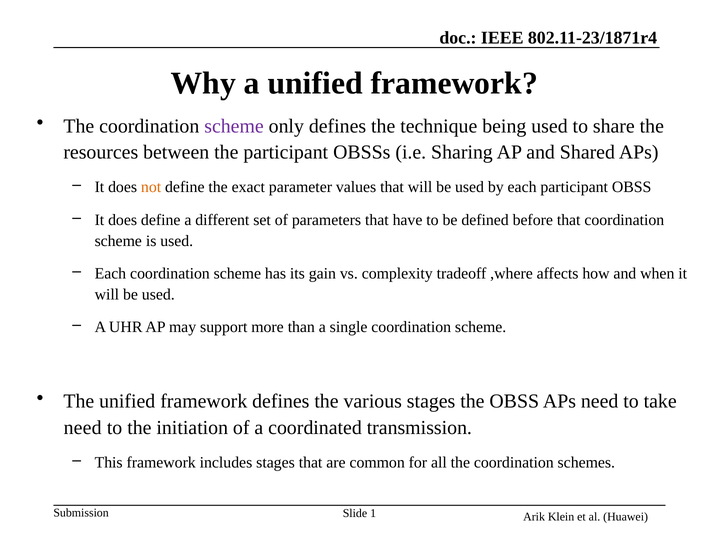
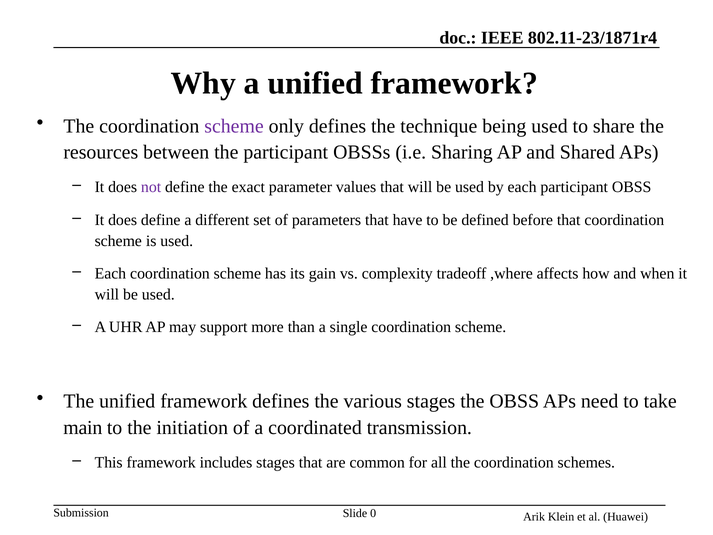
not colour: orange -> purple (151, 187)
need: need -> main (83, 427)
1: 1 -> 0 (373, 513)
